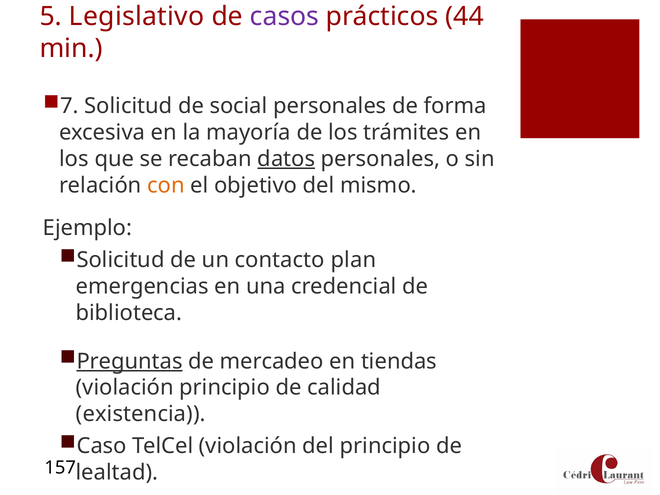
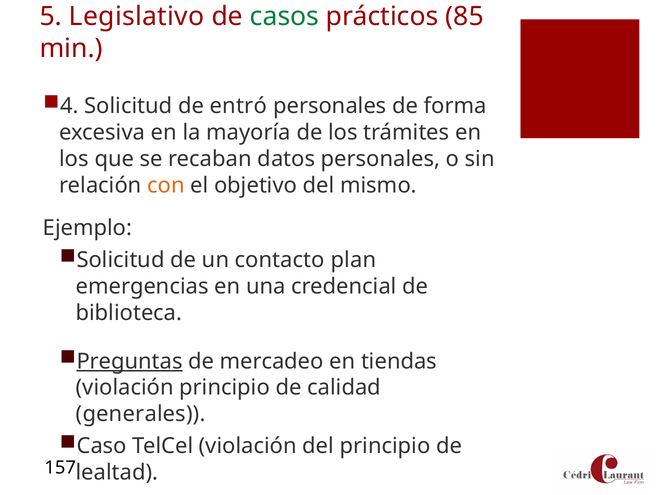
casos colour: purple -> green (284, 17)
44: 44 -> 85 (465, 17)
7: 7 -> 4 (69, 106)
social: social -> entró (238, 106)
datos underline: present -> none (286, 159)
existencia: existencia -> generales (141, 414)
